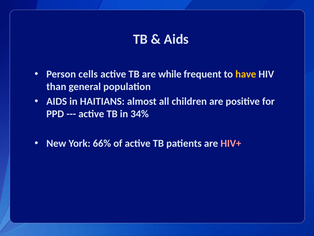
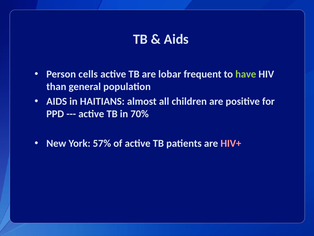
while: while -> lobar (170, 74)
have colour: yellow -> light green (246, 74)
34%: 34% -> 70% (140, 114)
66%: 66% -> 57% (102, 143)
